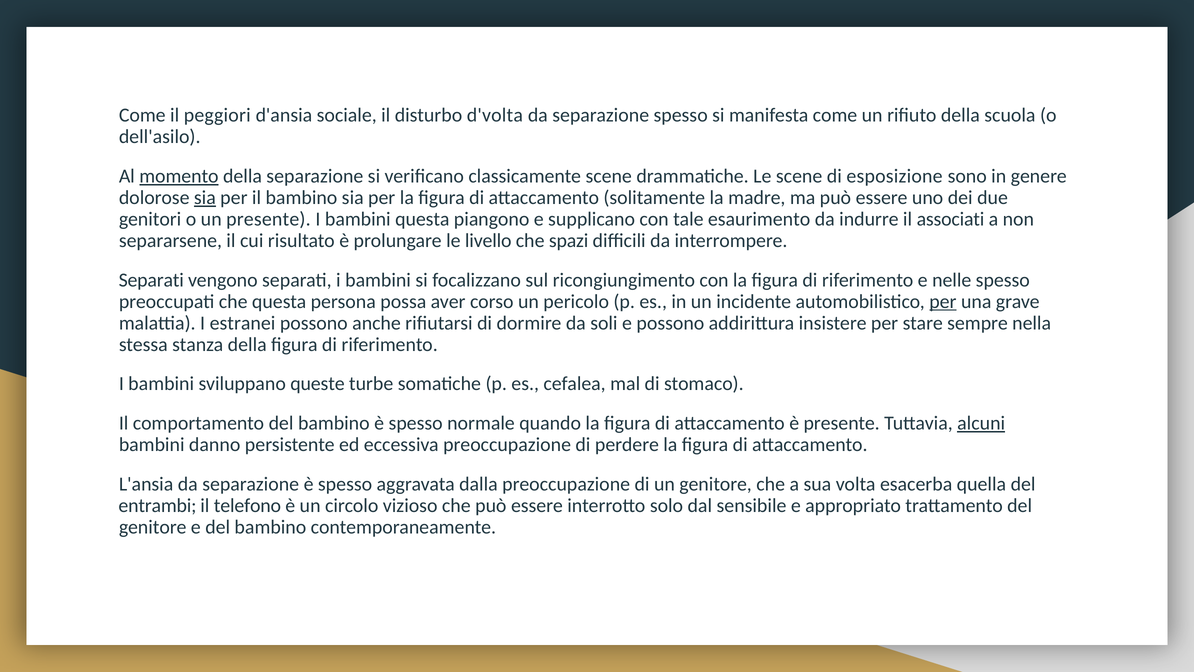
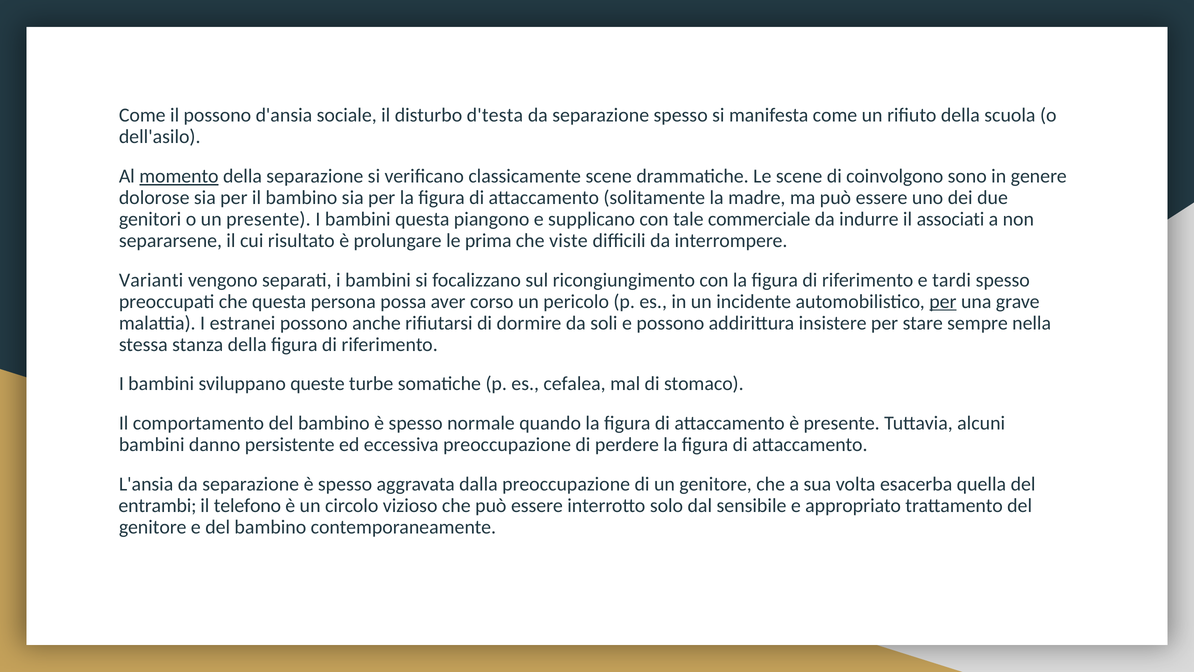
il peggiori: peggiori -> possono (217, 115)
d'volta: d'volta -> d'testa (495, 115)
esposizione: esposizione -> coinvolgono (895, 176)
sia underline: present -> none (205, 198)
esaurimento: esaurimento -> commerciale (759, 219)
livello: livello -> prima (488, 241)
spazi: spazi -> viste (568, 241)
Separati: Separati -> Varianti (151, 280)
nelle: nelle -> tardi (952, 280)
alcuni underline: present -> none (981, 423)
